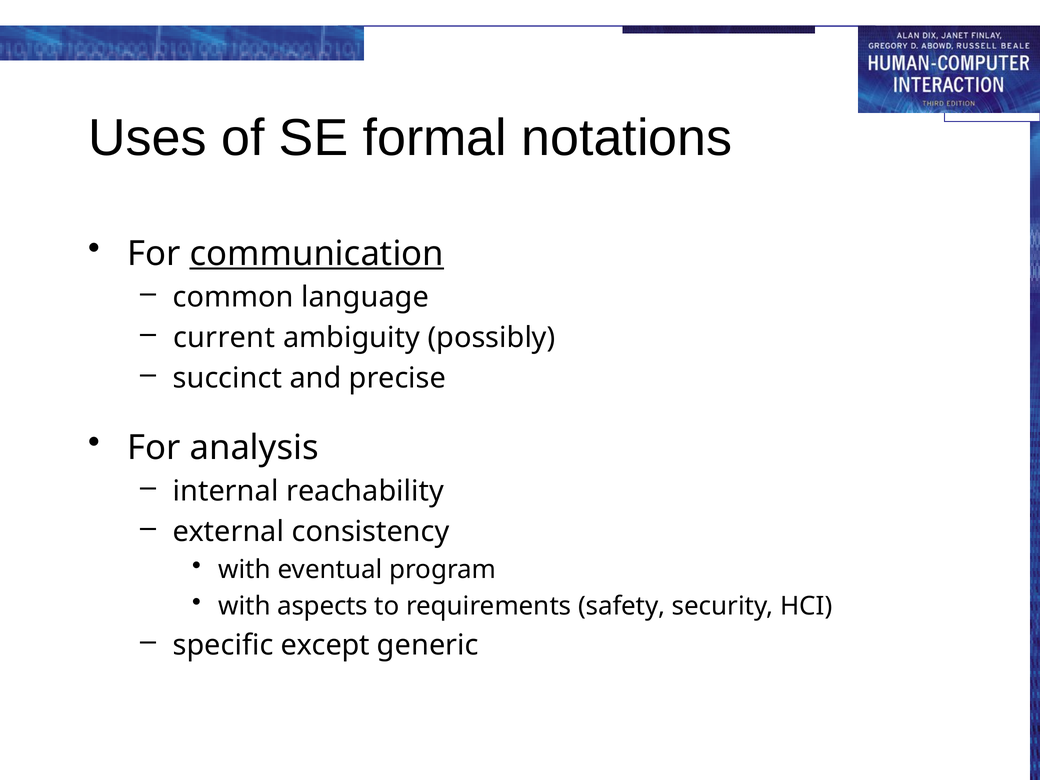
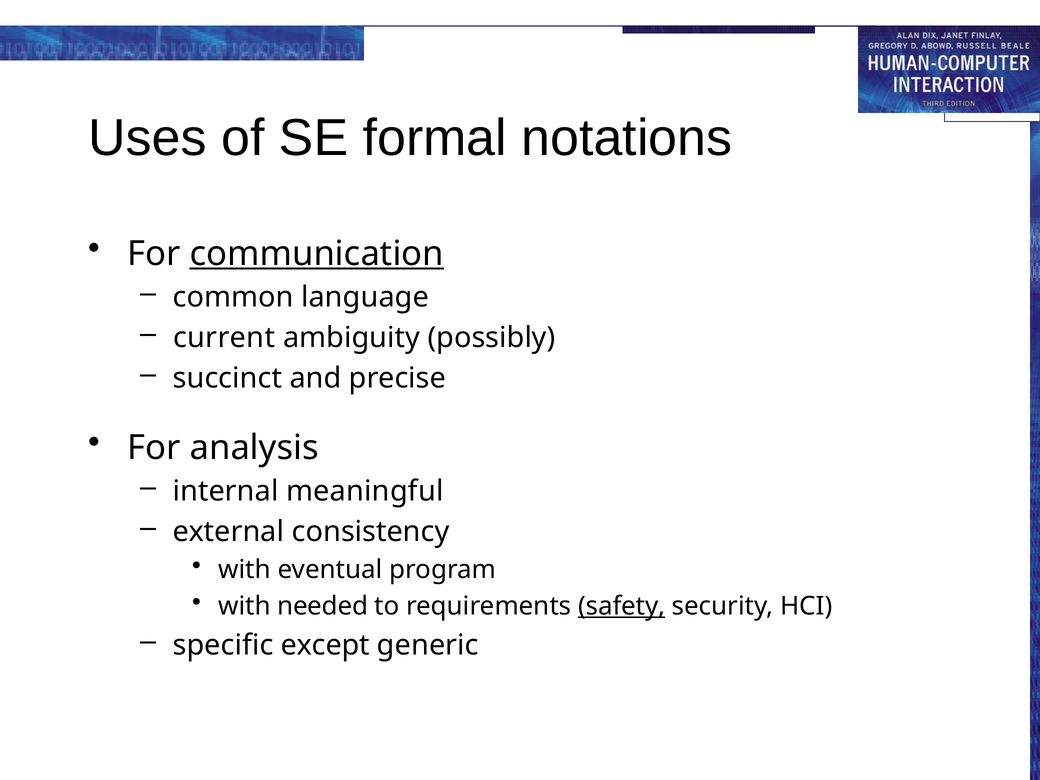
reachability: reachability -> meaningful (365, 491)
aspects: aspects -> needed (323, 606)
safety underline: none -> present (622, 606)
